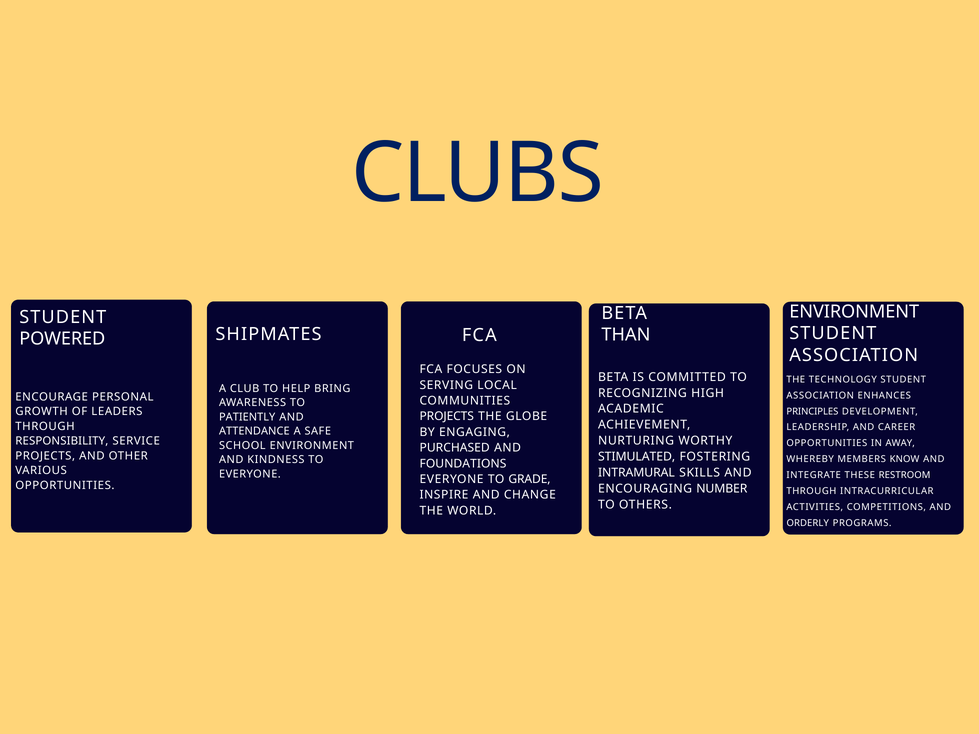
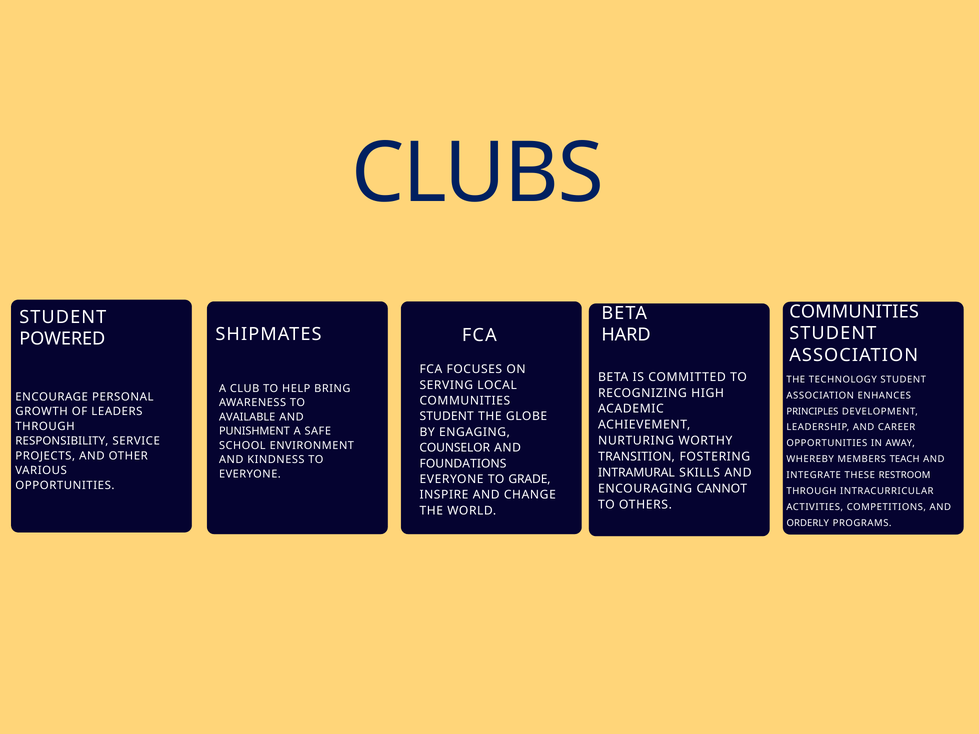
ENVIRONMENT: ENVIRONMENT -> COMMUNITIES (854, 312)
THAN: THAN -> HARD (626, 335)
PROJECTS: PROJECTS -> STUDENT (447, 417)
PATIENTLY: PATIENTLY -> AVAILABLE (247, 417)
ATTENDANCE: ATTENDANCE -> PUNISHMENT (254, 431)
PURCHASED: PURCHASED -> COUNSELOR (455, 448)
STIMULATED: STIMULATED -> TRANSITION (637, 457)
KNOW: KNOW -> TEACH (905, 459)
NUMBER: NUMBER -> CANNOT (722, 489)
